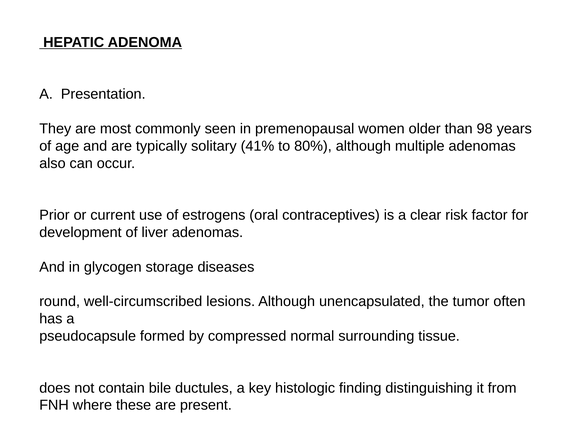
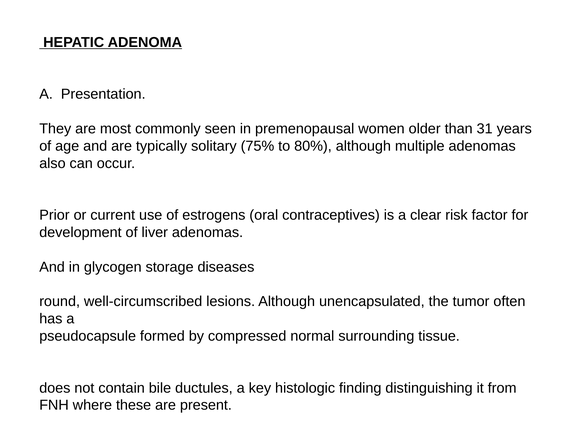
98: 98 -> 31 (485, 129)
41%: 41% -> 75% (257, 146)
